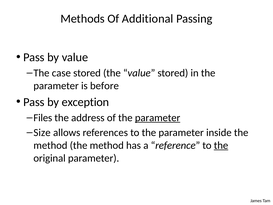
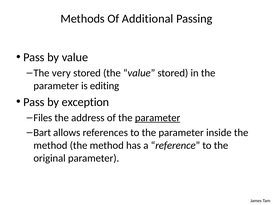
case: case -> very (61, 73)
before: before -> editing (105, 86)
Size: Size -> Bart (42, 132)
the underline: present -> none (221, 145)
